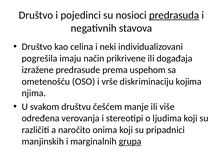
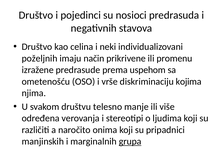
predrasuda underline: present -> none (174, 15)
pogrešila: pogrešila -> poželjnih (40, 58)
događaja: događaja -> promenu (174, 58)
češćem: češćem -> telesno (108, 106)
